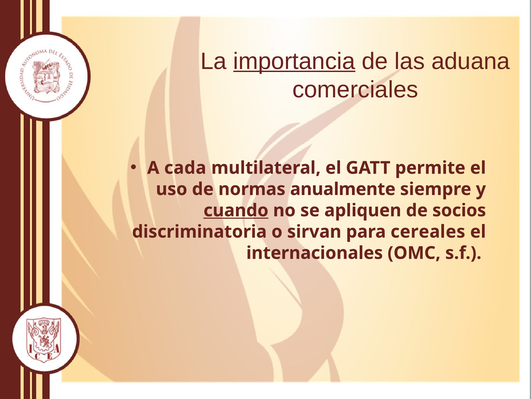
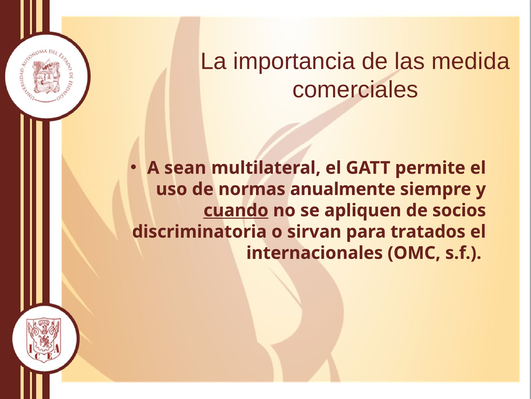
importancia underline: present -> none (294, 61)
aduana: aduana -> medida (471, 61)
cada: cada -> sean (185, 168)
cereales: cereales -> tratados (428, 231)
